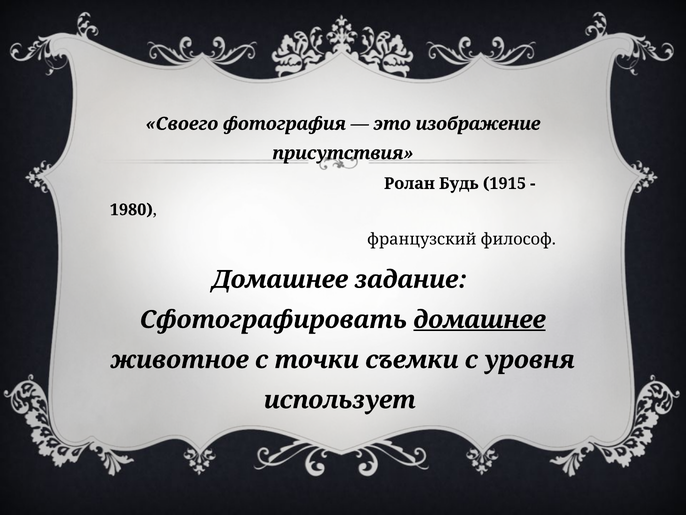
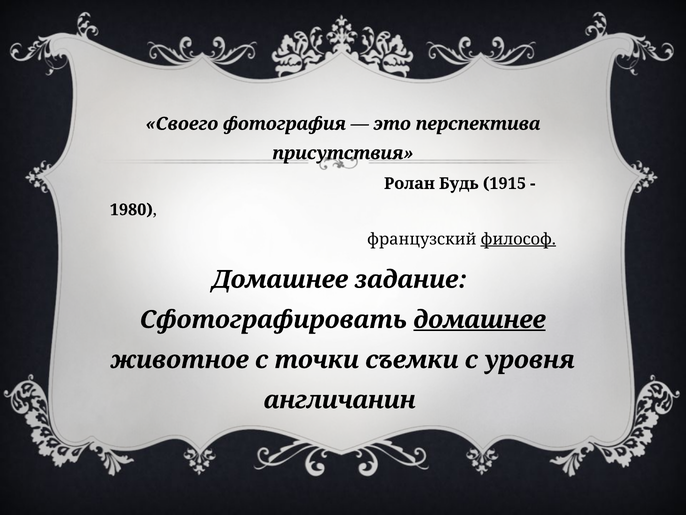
изображение: изображение -> перспектива (478, 124)
философ underline: none -> present (518, 239)
использует: использует -> англичанин (340, 400)
